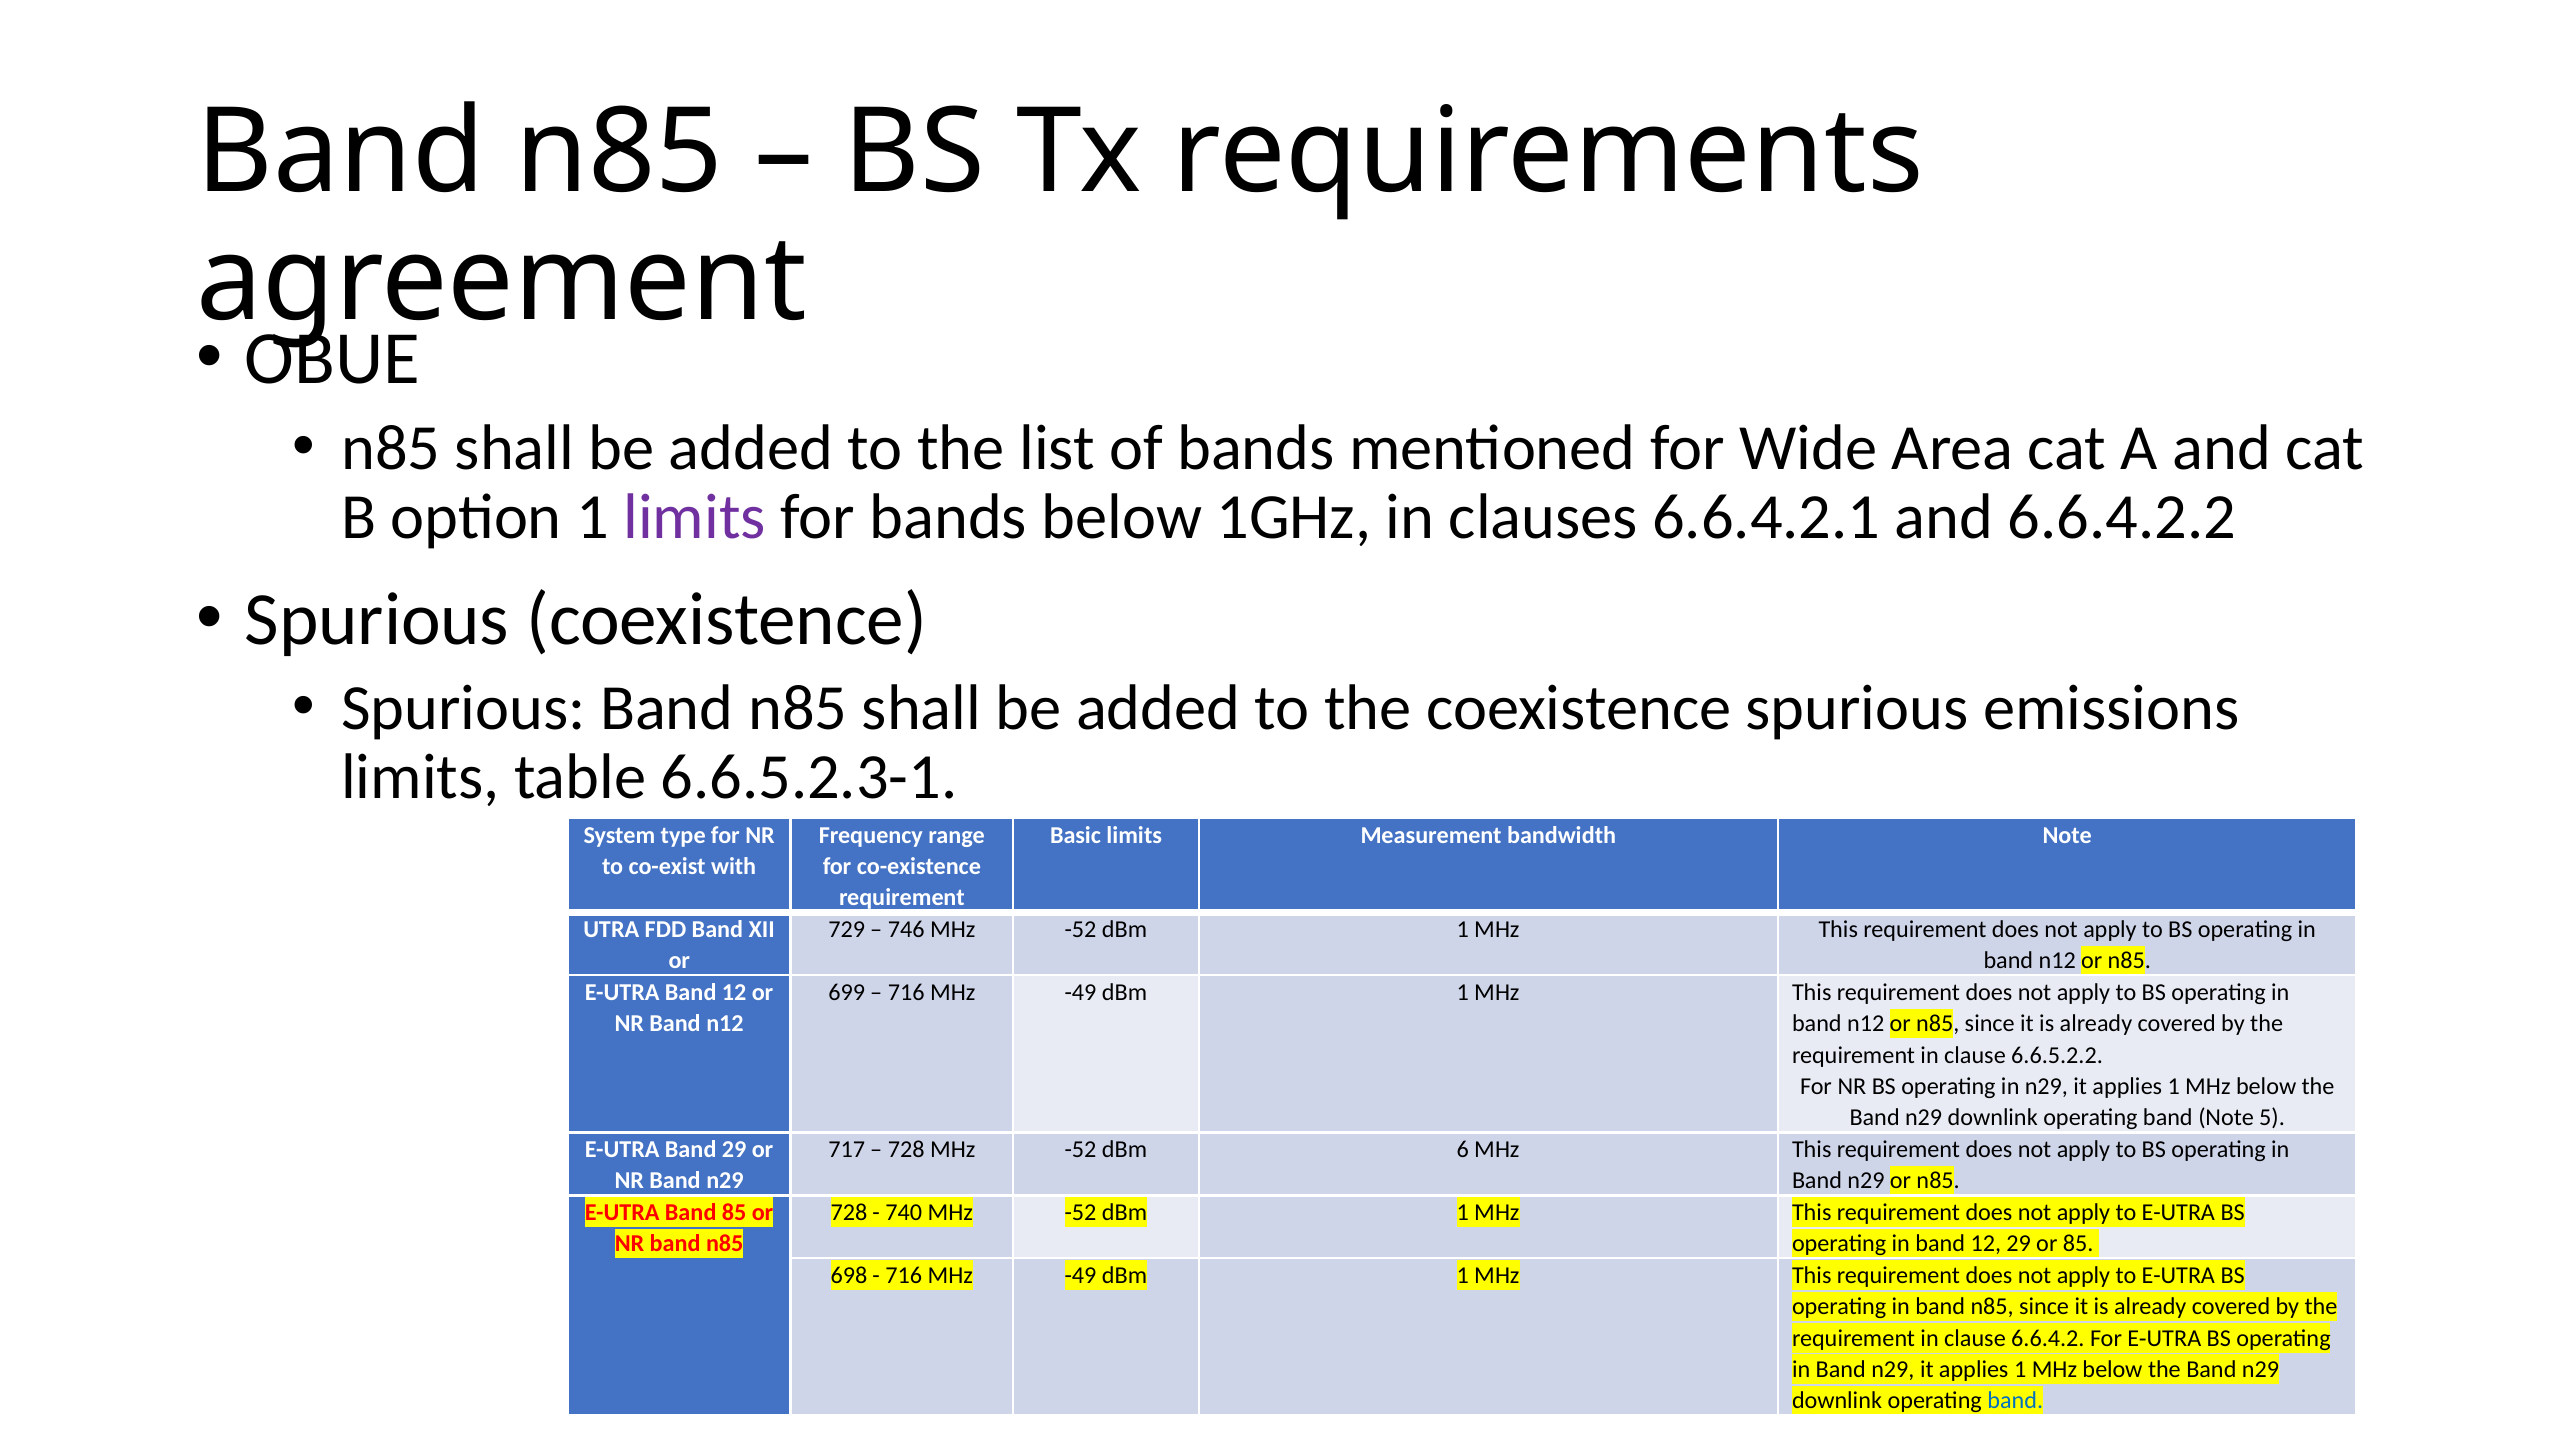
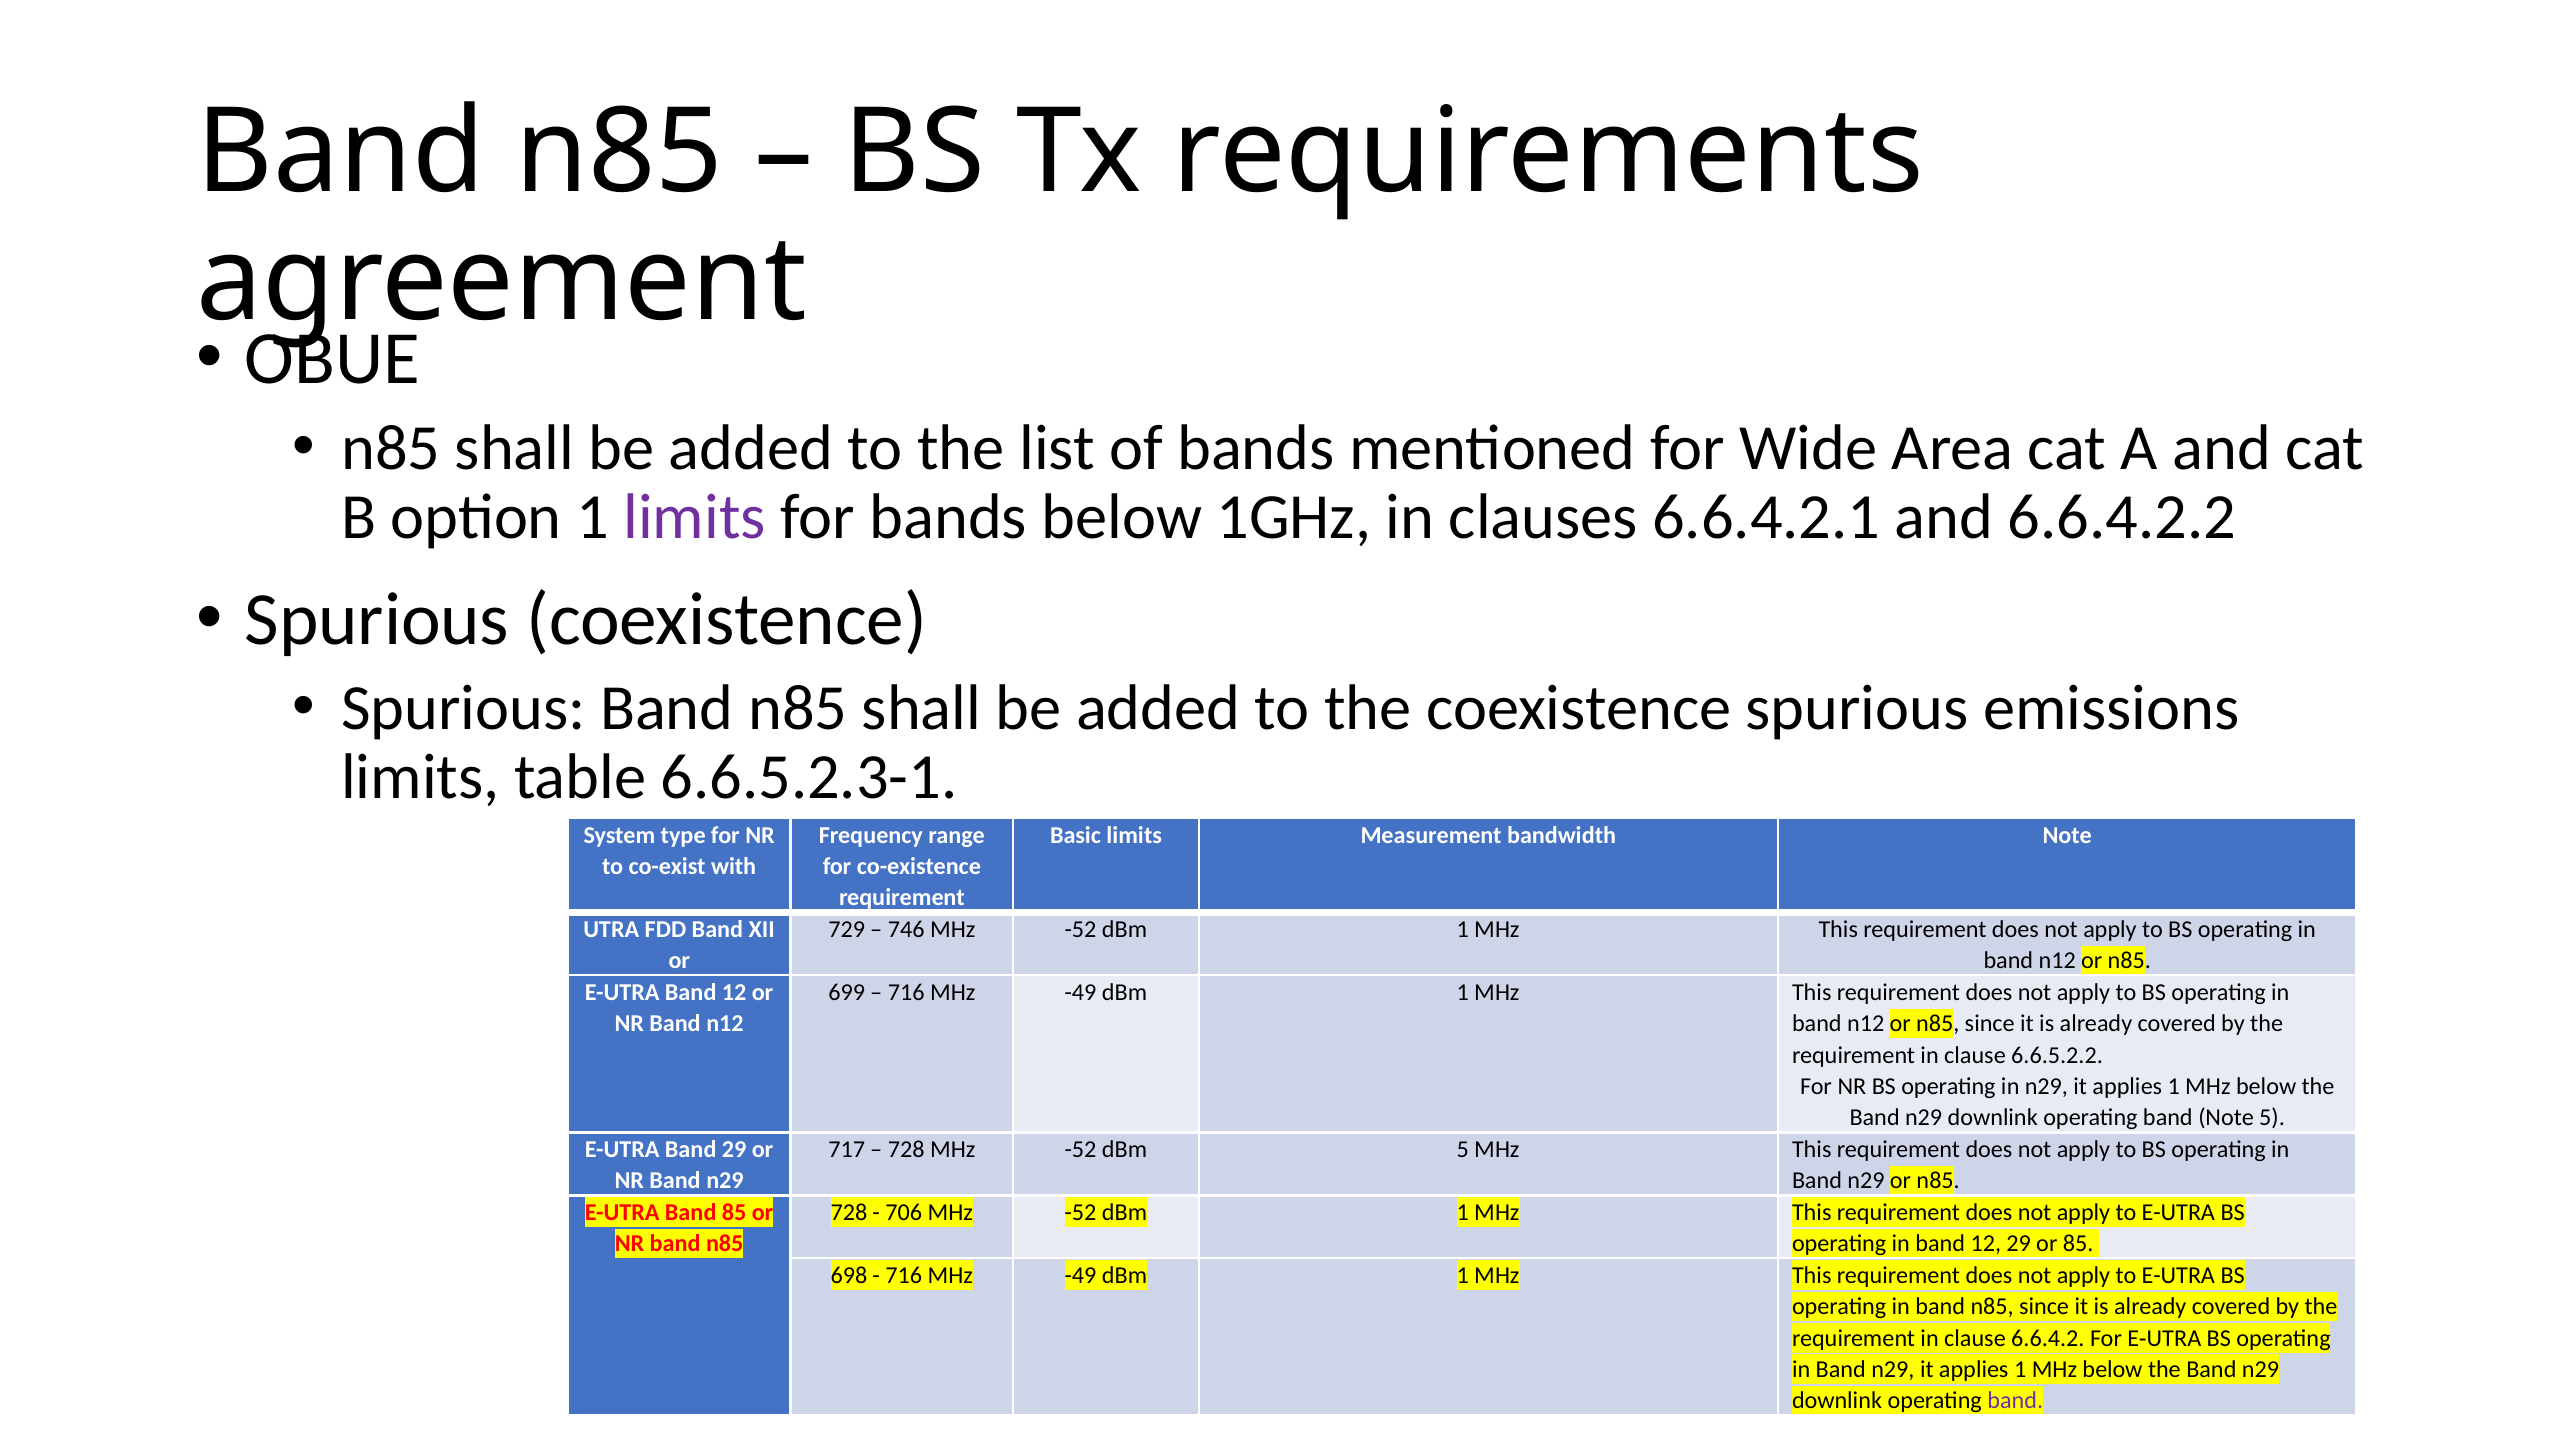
dBm 6: 6 -> 5 (1463, 1149)
740: 740 -> 706 (904, 1212)
band colour: blue -> purple (2015, 1401)
